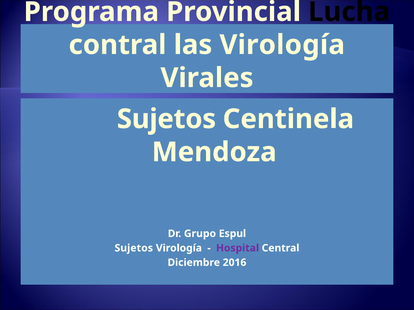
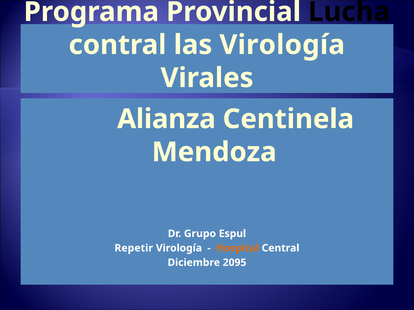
Sujetos: Sujetos -> Alianza (166, 119)
Sujetos: Sujetos -> Repetir (134, 248)
Hospital colour: purple -> orange (238, 248)
2016: 2016 -> 2095 (235, 263)
